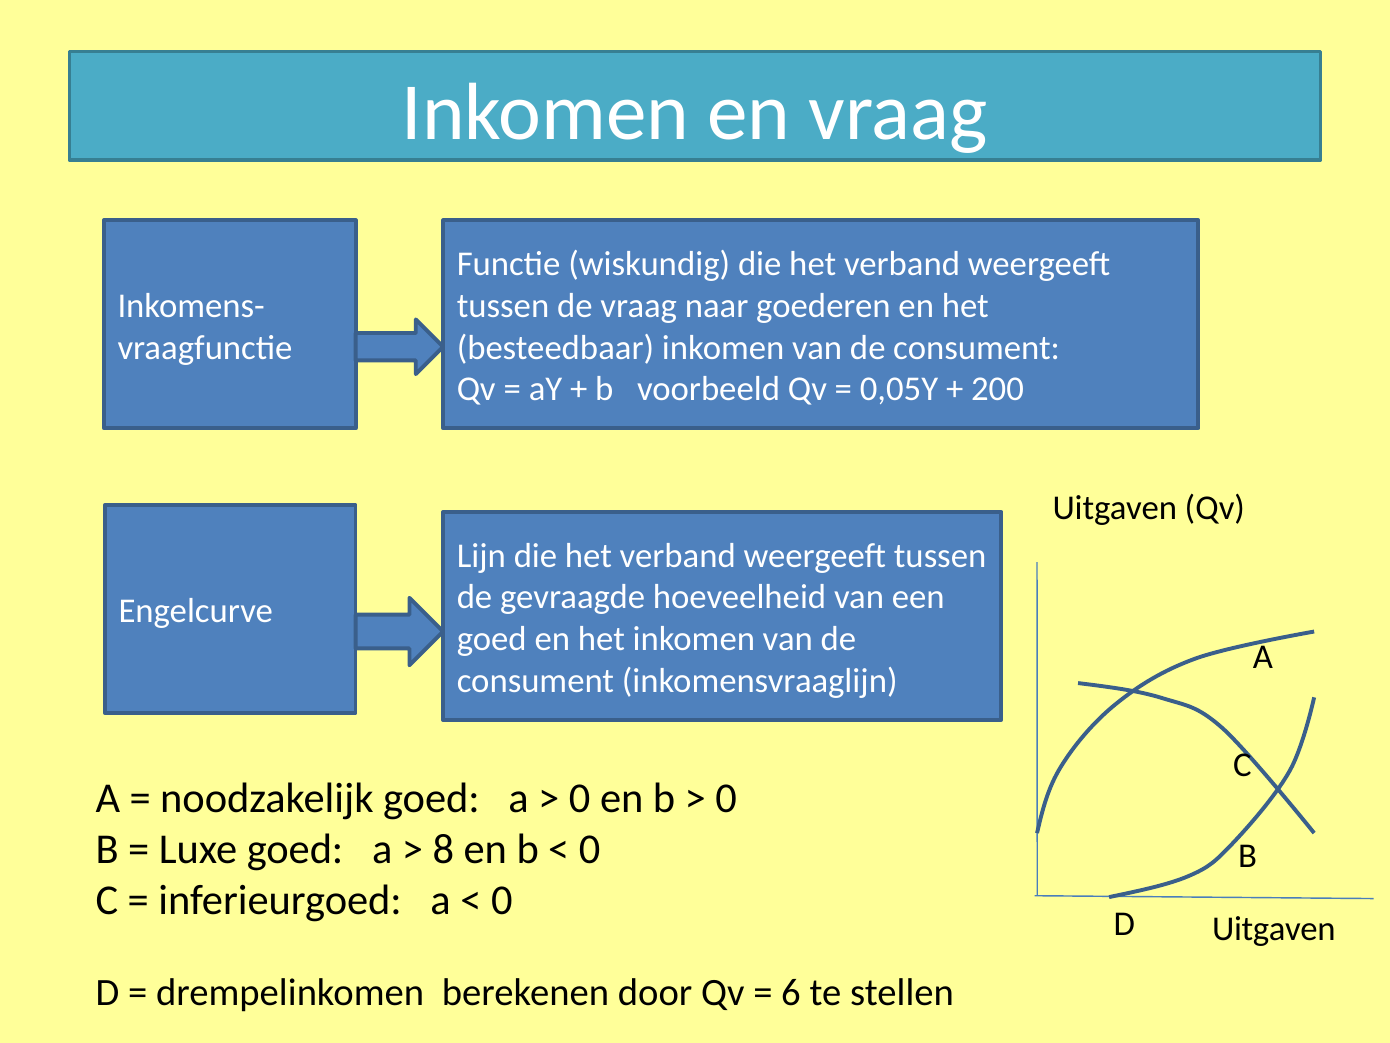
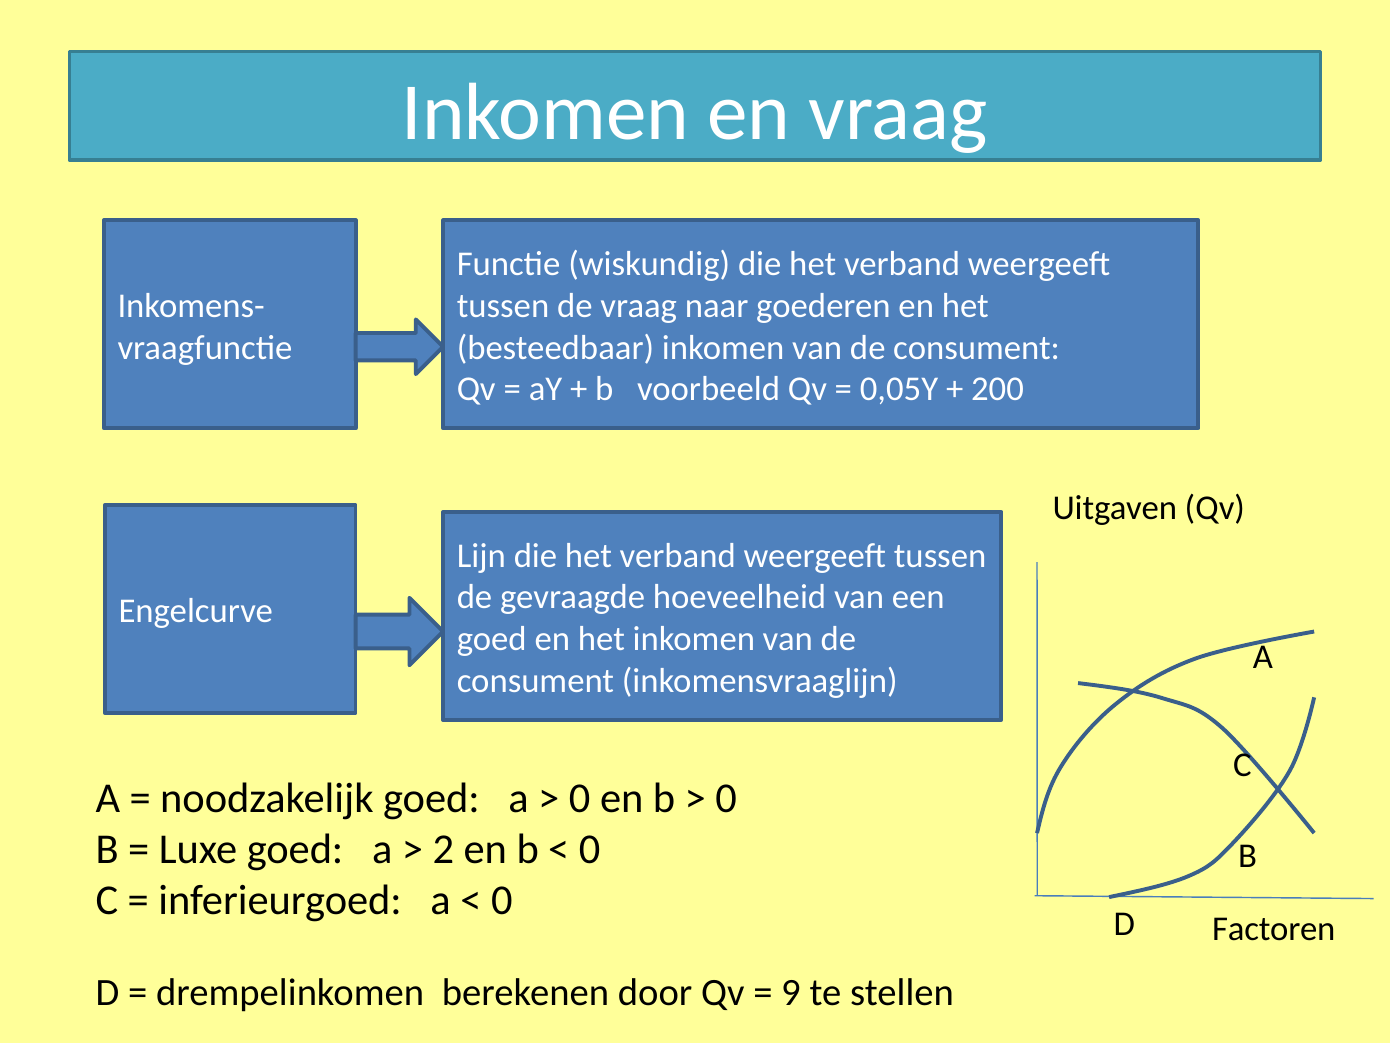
8: 8 -> 2 (443, 849)
Uitgaven: Uitgaven -> Factoren (1274, 928)
6: 6 -> 9 (791, 992)
